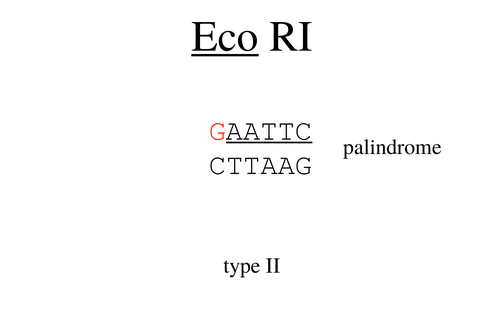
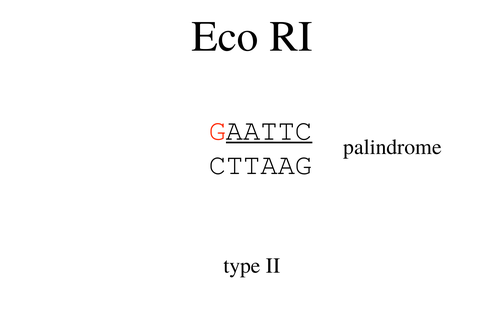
Eco underline: present -> none (225, 37)
